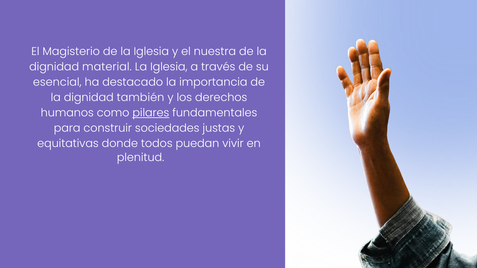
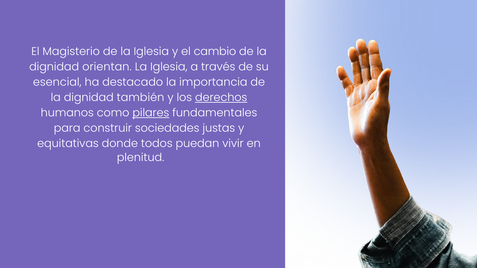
nuestra: nuestra -> cambio (215, 51)
material: material -> orientan (107, 67)
derechos underline: none -> present (221, 98)
